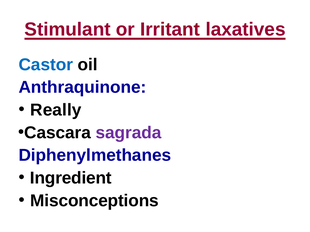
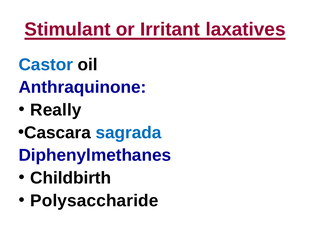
sagrada colour: purple -> blue (129, 133)
Ingredient: Ingredient -> Childbirth (71, 178)
Misconceptions: Misconceptions -> Polysaccharide (94, 201)
